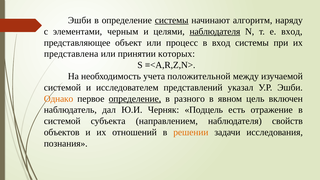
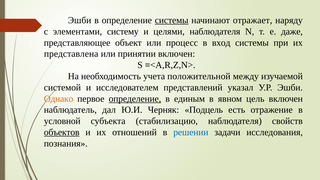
алгоритм: алгоритм -> отражает (253, 20)
черным: черным -> систему (123, 31)
наблюдателя underline: present -> none (215, 31)
е вход: вход -> даже (292, 31)
принятии которых: которых -> включен (177, 54)
разного: разного -> единым (190, 99)
системой: системой -> условной (62, 121)
направлением: направлением -> стабилизацию (167, 121)
объектов underline: none -> present (62, 132)
решении colour: orange -> blue (191, 132)
